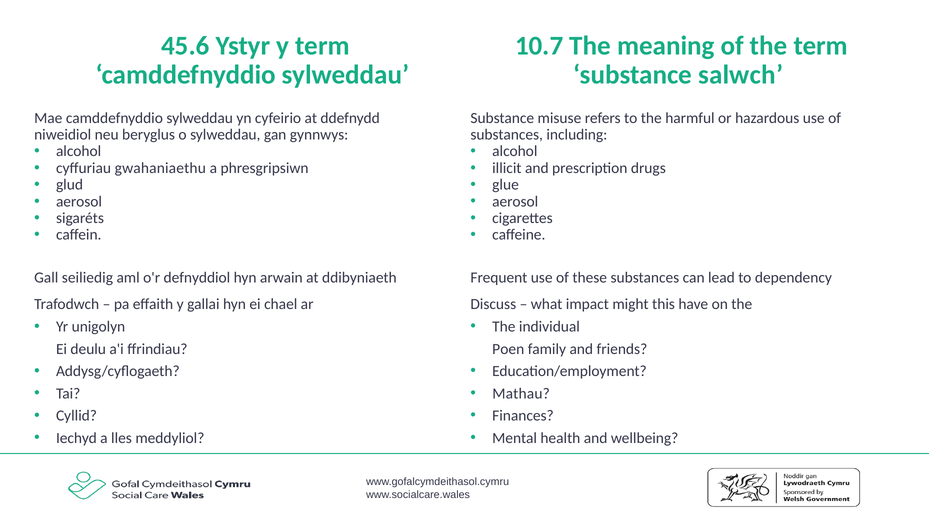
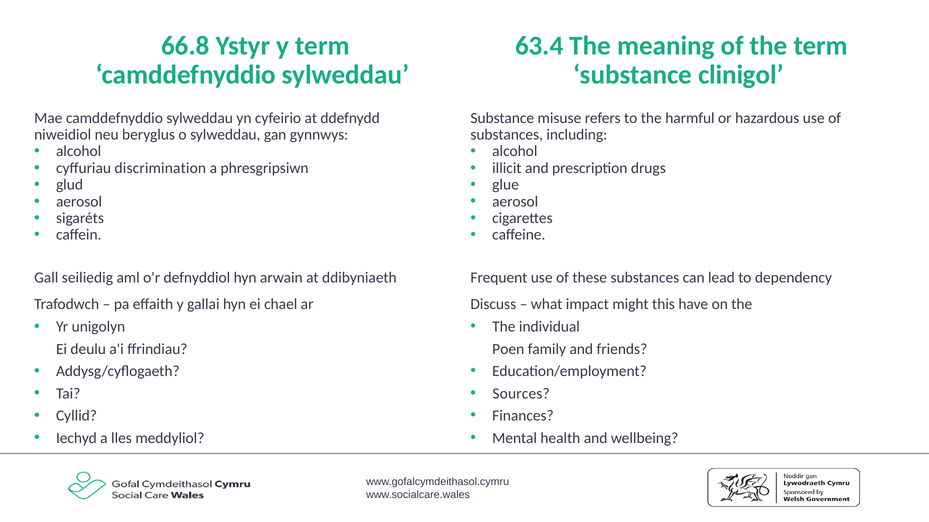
45.6: 45.6 -> 66.8 (185, 46)
10.7: 10.7 -> 63.4 (539, 46)
salwch: salwch -> clinigol (741, 75)
gwahaniaethu: gwahaniaethu -> discrimination (160, 168)
Mathau: Mathau -> Sources (521, 394)
